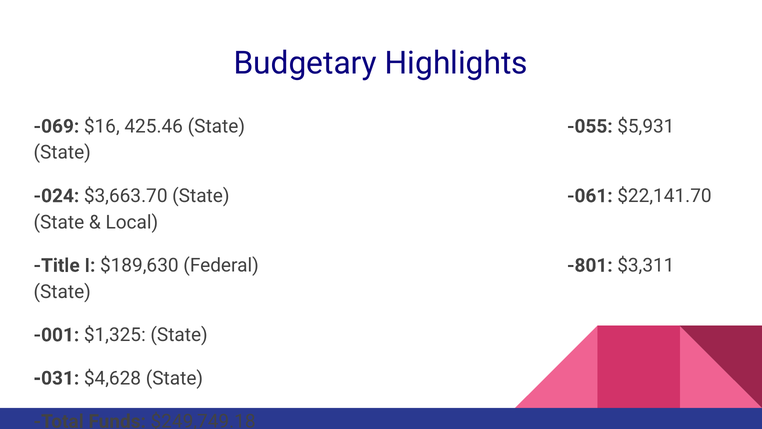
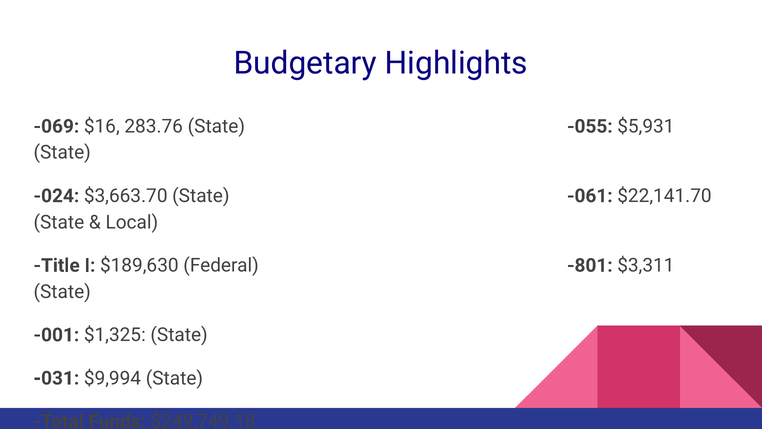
425.46: 425.46 -> 283.76 (154, 126)
$4,628: $4,628 -> $9,994 (112, 378)
